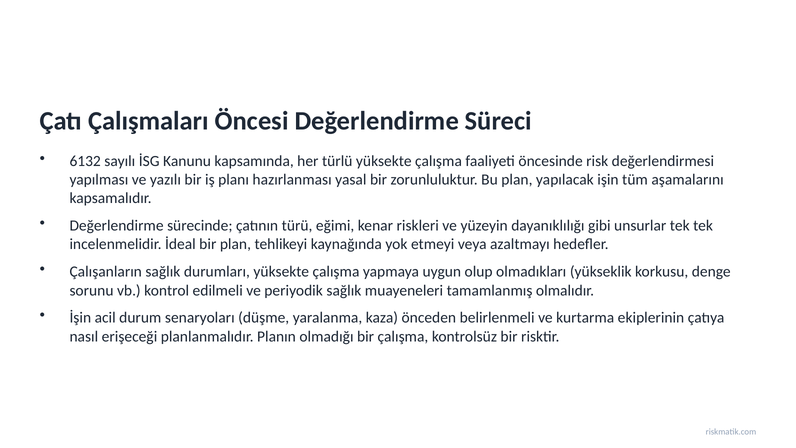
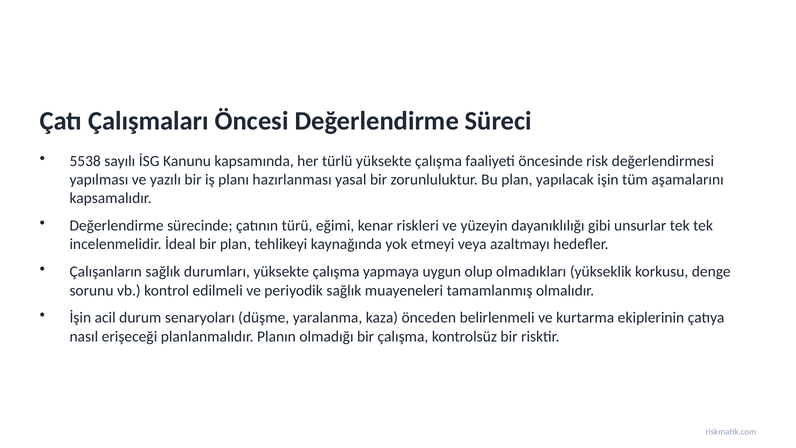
6132: 6132 -> 5538 (85, 161)
